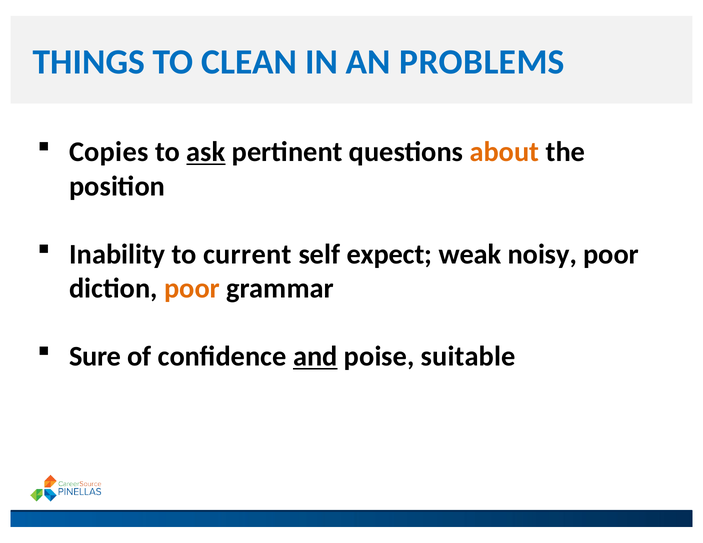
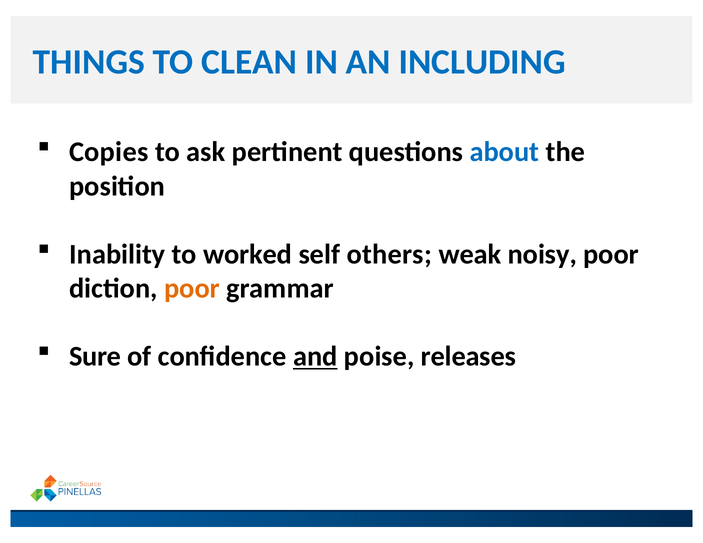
PROBLEMS: PROBLEMS -> INCLUDING (482, 62)
ask underline: present -> none (206, 152)
about colour: orange -> blue (504, 152)
current: current -> worked (248, 254)
expect: expect -> others (389, 254)
suitable: suitable -> releases (468, 357)
